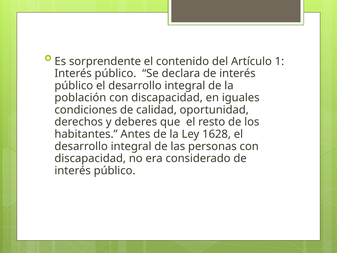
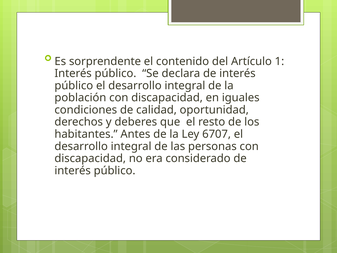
1628: 1628 -> 6707 (217, 134)
